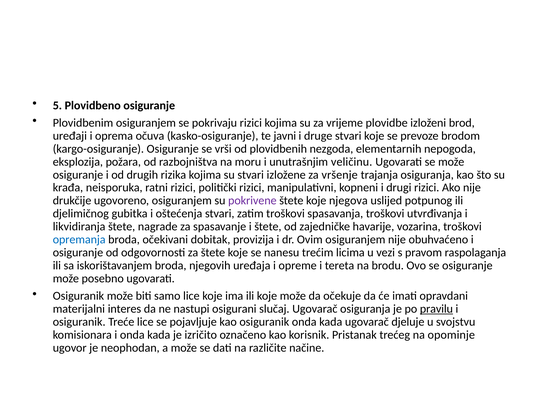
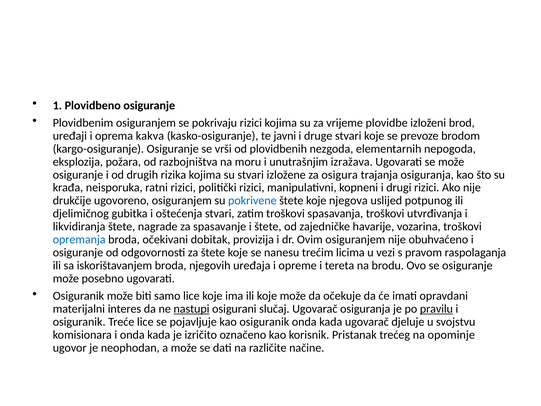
5: 5 -> 1 (57, 105)
očuva: očuva -> kakva (150, 136)
veličinu: veličinu -> izražava (352, 162)
vršenje: vršenje -> osigura (340, 175)
pokrivene colour: purple -> blue (252, 201)
nastupi underline: none -> present (191, 309)
